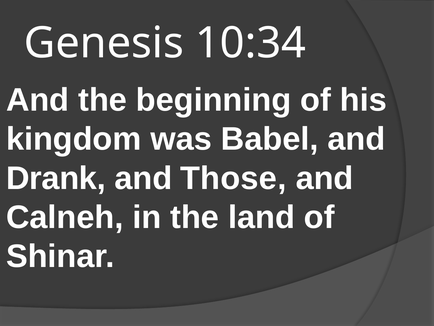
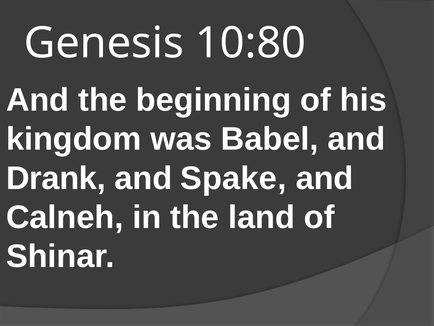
10:34: 10:34 -> 10:80 (251, 43)
Those: Those -> Spake (233, 178)
